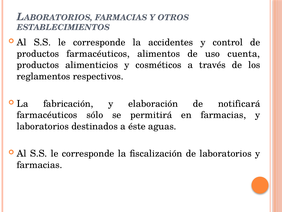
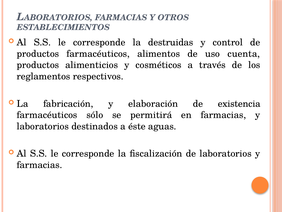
accidentes: accidentes -> destruidas (171, 42)
notificará: notificará -> existencia (239, 103)
